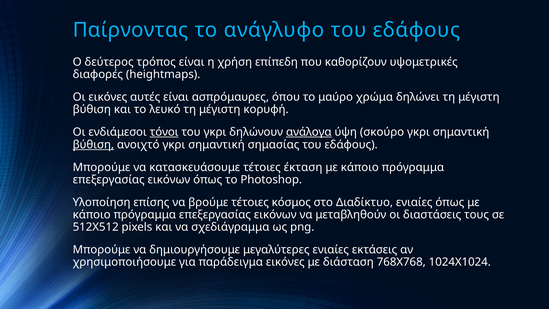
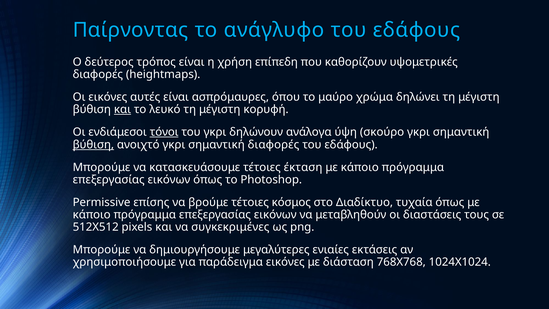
και underline: none -> present (122, 109)
ανάλογα underline: present -> none (309, 132)
σημαντική σημασίας: σημασίας -> διαφορές (273, 145)
Υλοποίηση: Υλοποίηση -> Permissive (102, 202)
Διαδίκτυο ενιαίες: ενιαίες -> τυχαία (414, 202)
σχεδιάγραμμα: σχεδιάγραμμα -> συγκεκριμένες (230, 227)
